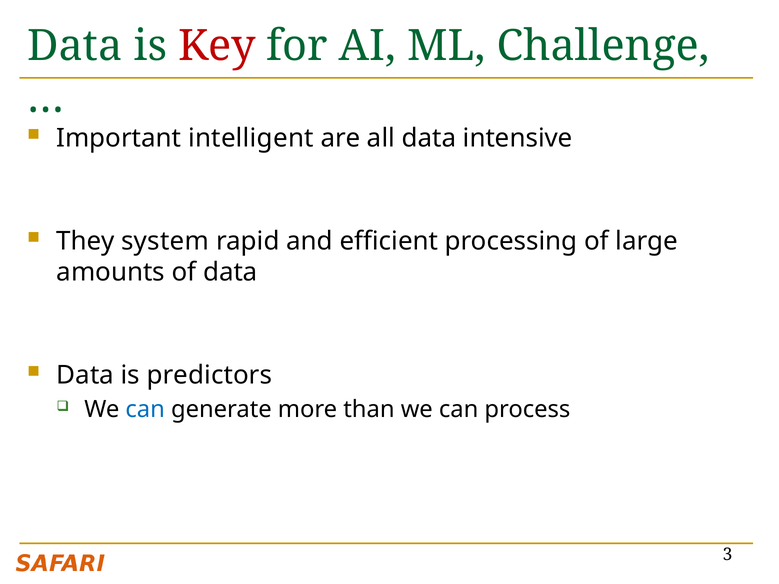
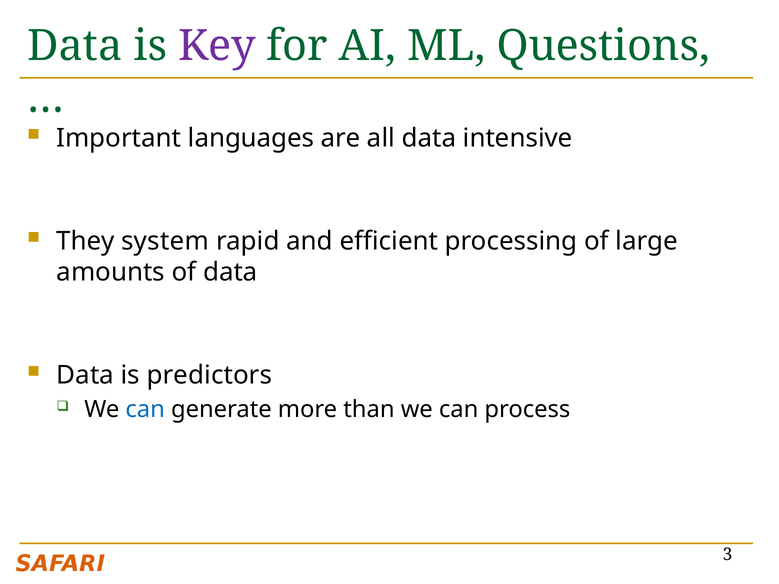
Key colour: red -> purple (217, 46)
Challenge: Challenge -> Questions (603, 46)
intelligent: intelligent -> languages (251, 138)
